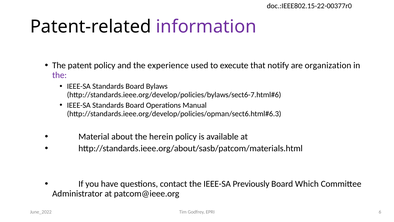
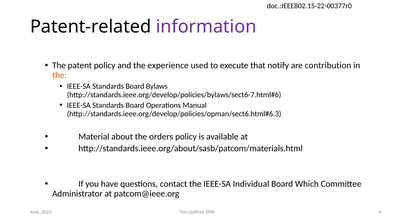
organization: organization -> contribution (328, 65)
the colour: purple -> orange (60, 75)
herein: herein -> orders (161, 136)
Previously: Previously -> Individual (251, 184)
